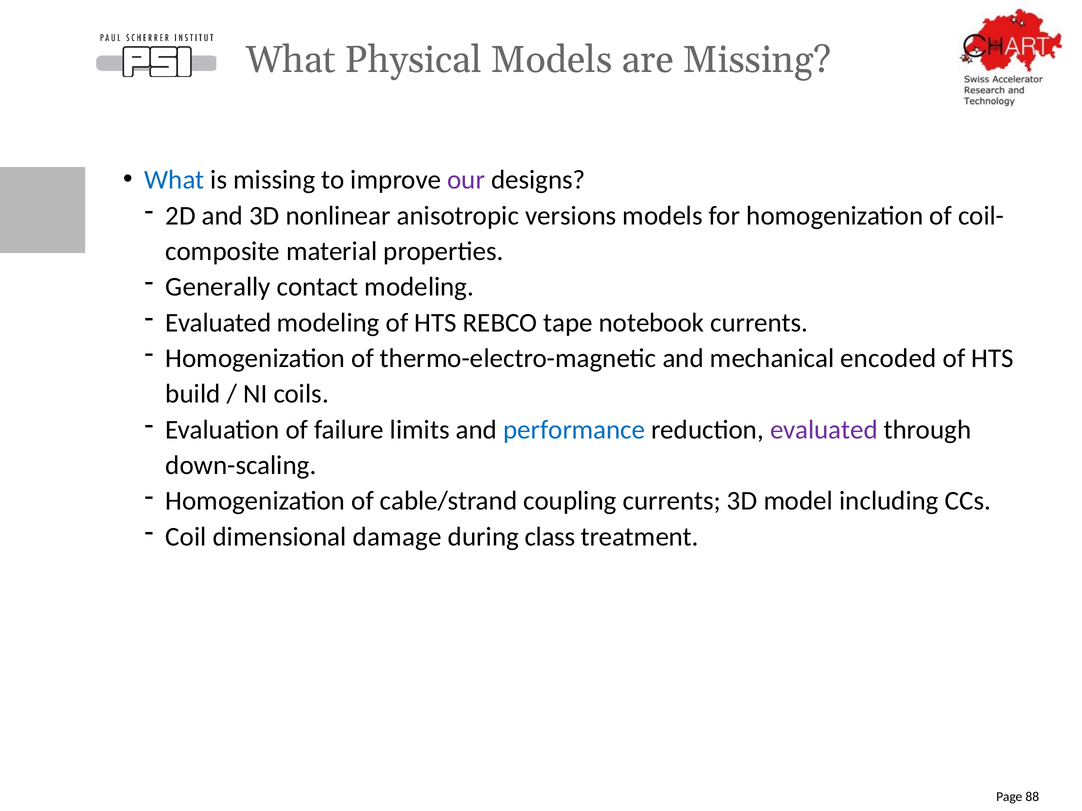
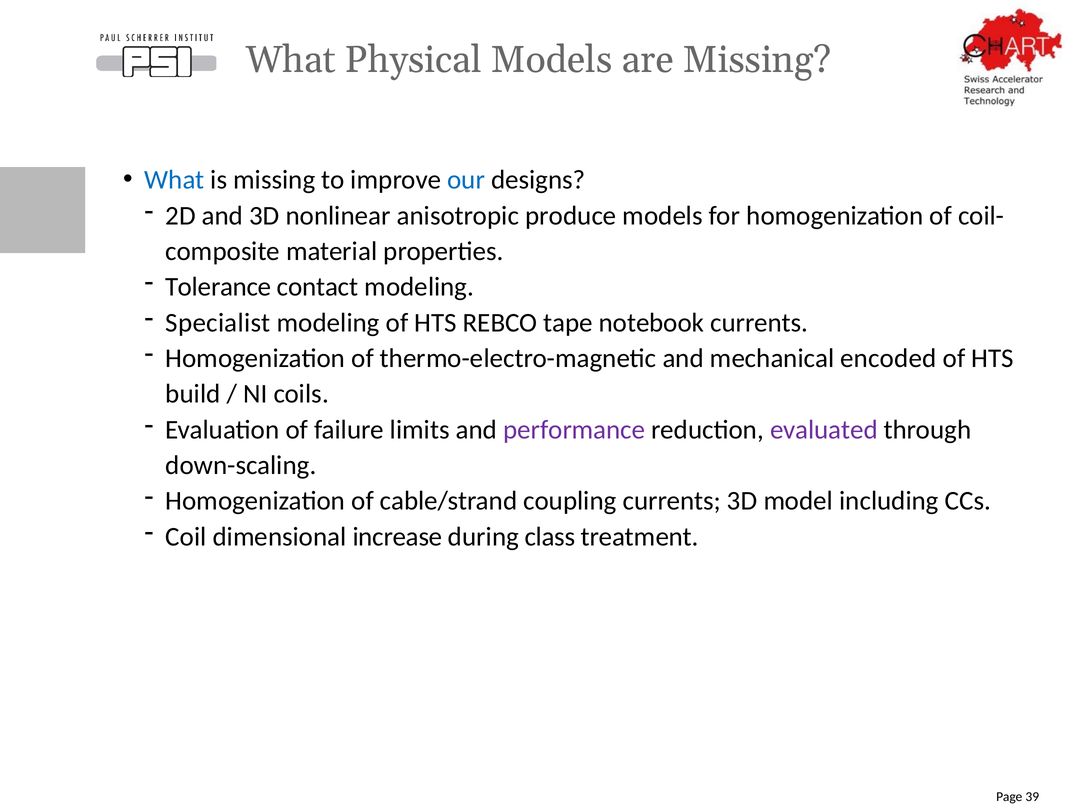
our colour: purple -> blue (466, 180)
versions: versions -> produce (571, 216)
Generally: Generally -> Tolerance (218, 287)
Evaluated: Evaluated -> Specialist (218, 323)
performance colour: blue -> purple (574, 430)
damage: damage -> increase (397, 537)
88: 88 -> 39 (1032, 797)
